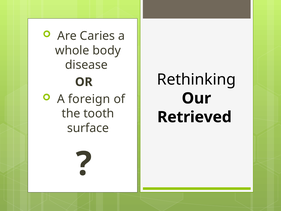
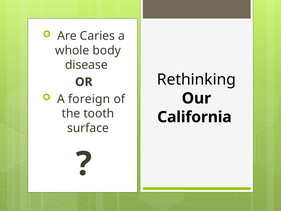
Retrieved: Retrieved -> California (194, 117)
